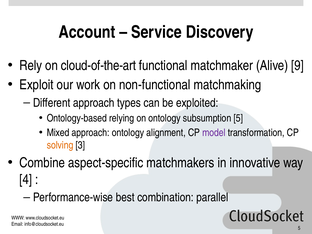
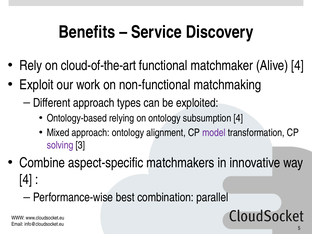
Account: Account -> Benefits (87, 32)
Alive 9: 9 -> 4 (298, 65)
subsumption 5: 5 -> 4 (238, 118)
solving colour: orange -> purple (60, 145)
